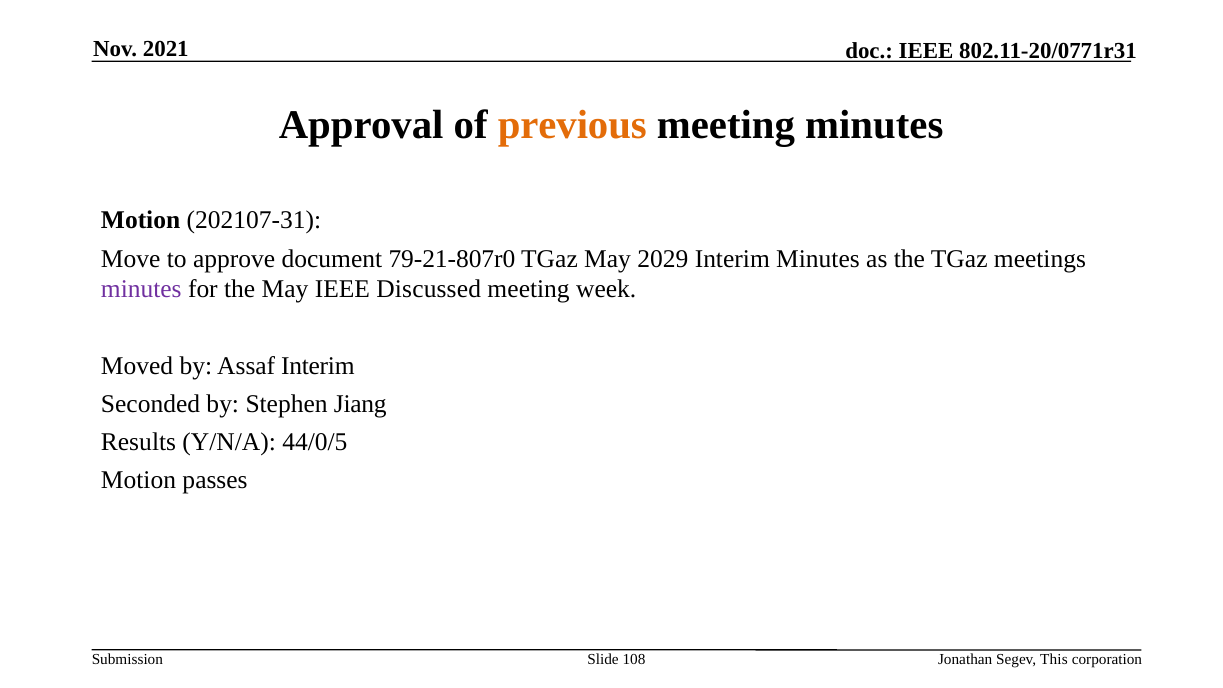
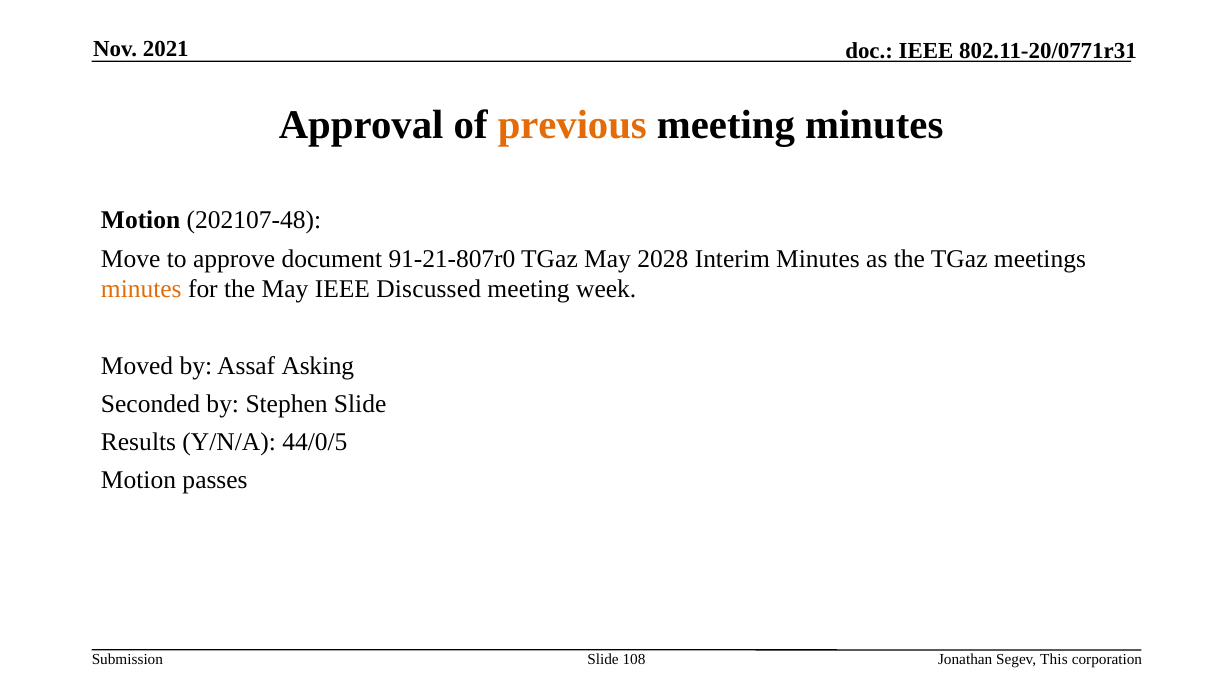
202107-31: 202107-31 -> 202107-48 (254, 220)
79-21-807r0: 79-21-807r0 -> 91-21-807r0 (452, 259)
2029: 2029 -> 2028 (663, 259)
minutes colour: purple -> orange (141, 289)
Assaf Interim: Interim -> Asking (318, 366)
Stephen Jiang: Jiang -> Slide (360, 404)
